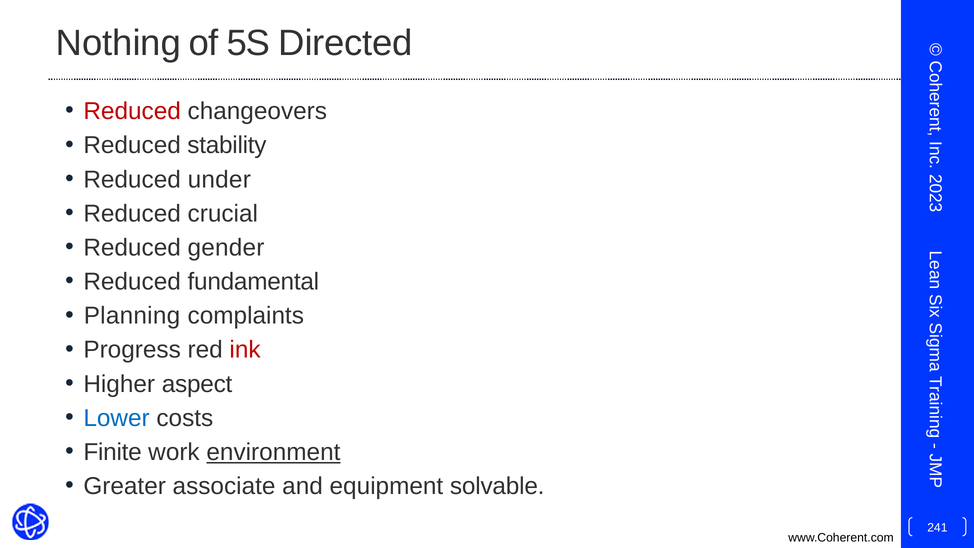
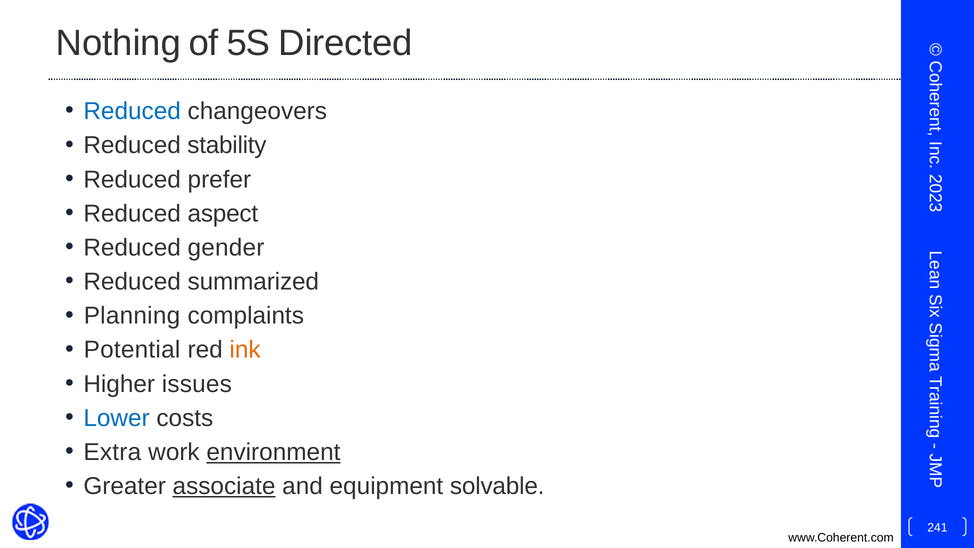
Reduced colour: red -> blue (132, 111)
under: under -> prefer (219, 179)
crucial: crucial -> aspect (223, 214)
fundamental: fundamental -> summarized (253, 282)
Progress: Progress -> Potential (132, 350)
ink colour: red -> orange (245, 350)
aspect: aspect -> issues (197, 384)
Finite: Finite -> Extra (112, 452)
associate underline: none -> present (224, 486)
